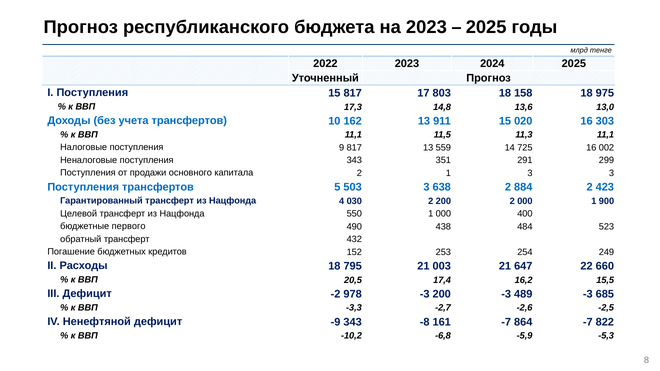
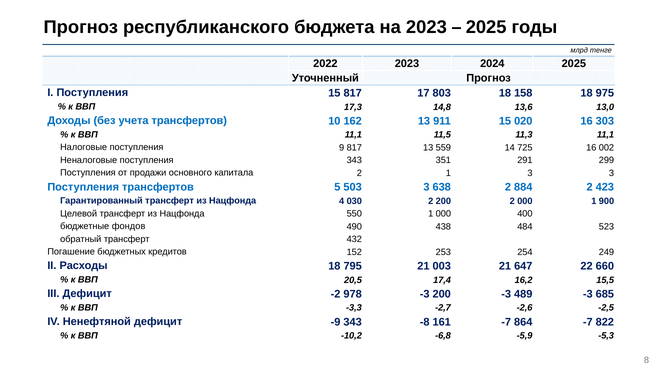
первого: первого -> фондов (129, 226)
